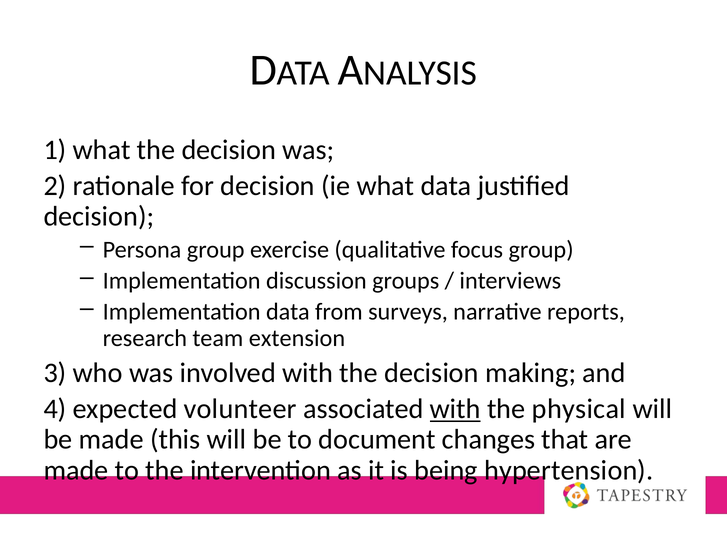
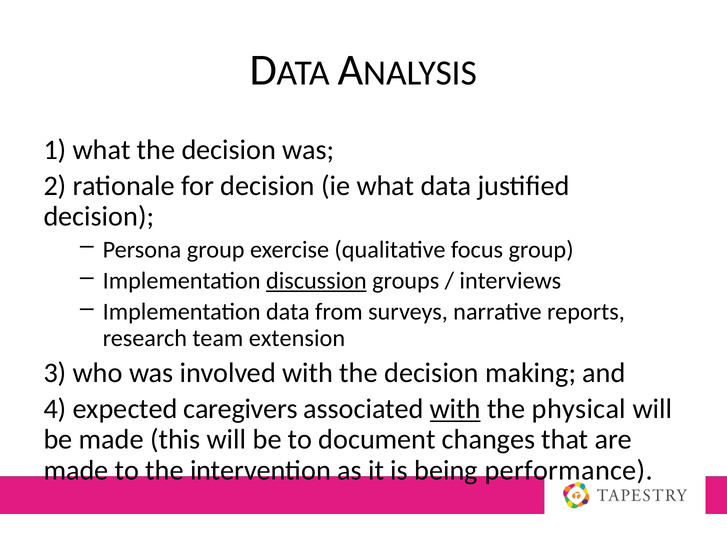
discussion underline: none -> present (316, 281)
volunteer: volunteer -> caregivers (241, 409)
hypertension: hypertension -> performance (569, 470)
